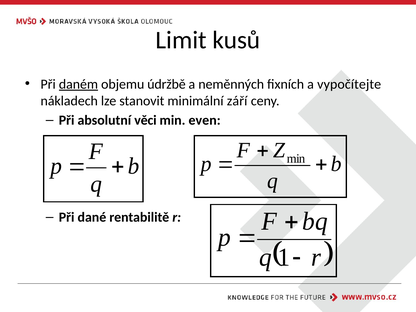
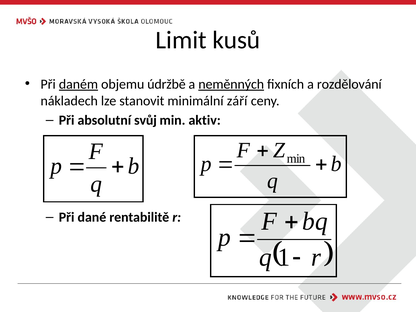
neměnných underline: none -> present (231, 84)
vypočítejte: vypočítejte -> rozdělování (349, 84)
věci: věci -> svůj (145, 120)
even: even -> aktiv (205, 120)
